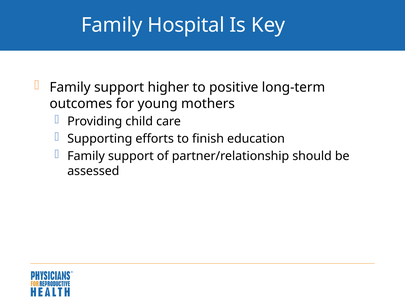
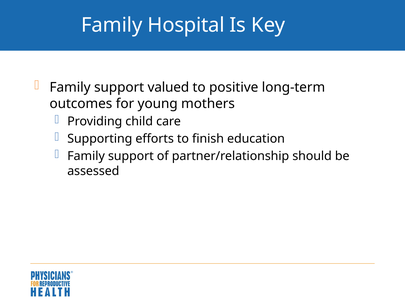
higher: higher -> valued (168, 87)
